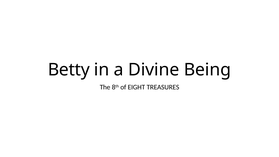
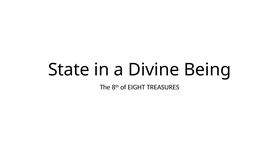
Betty: Betty -> State (69, 70)
